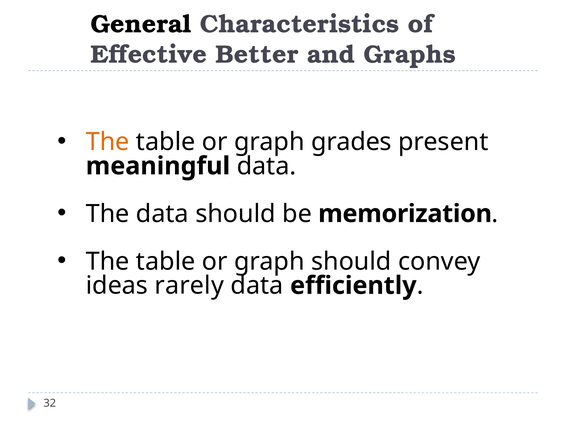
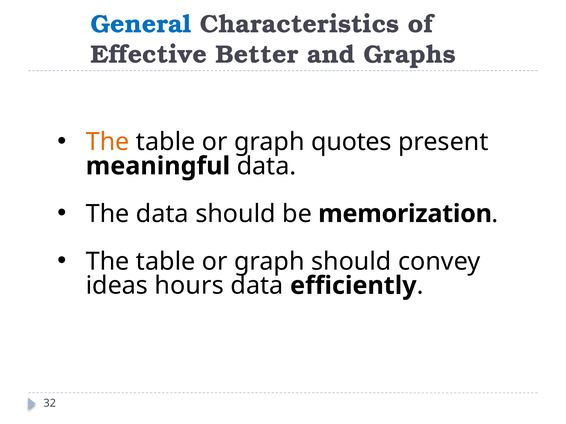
General colour: black -> blue (141, 24)
grades: grades -> quotes (351, 142)
rarely: rarely -> hours (189, 286)
